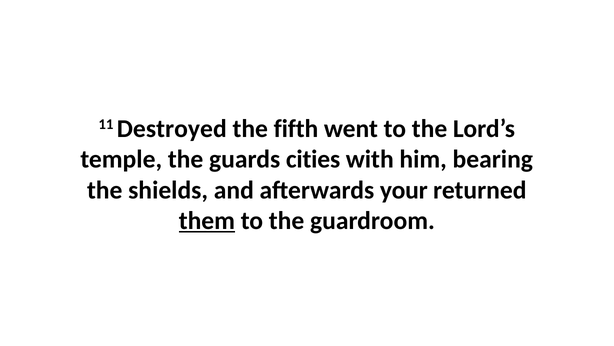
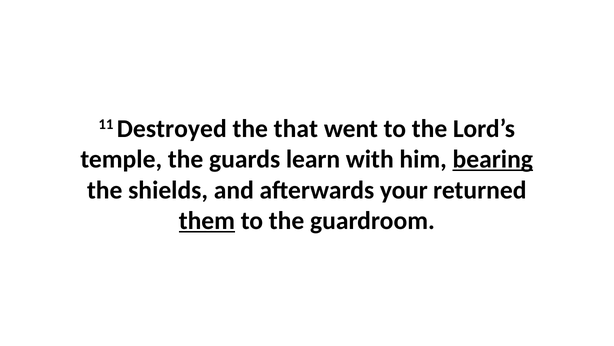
fifth: fifth -> that (296, 128)
cities: cities -> learn (313, 159)
bearing underline: none -> present (493, 159)
